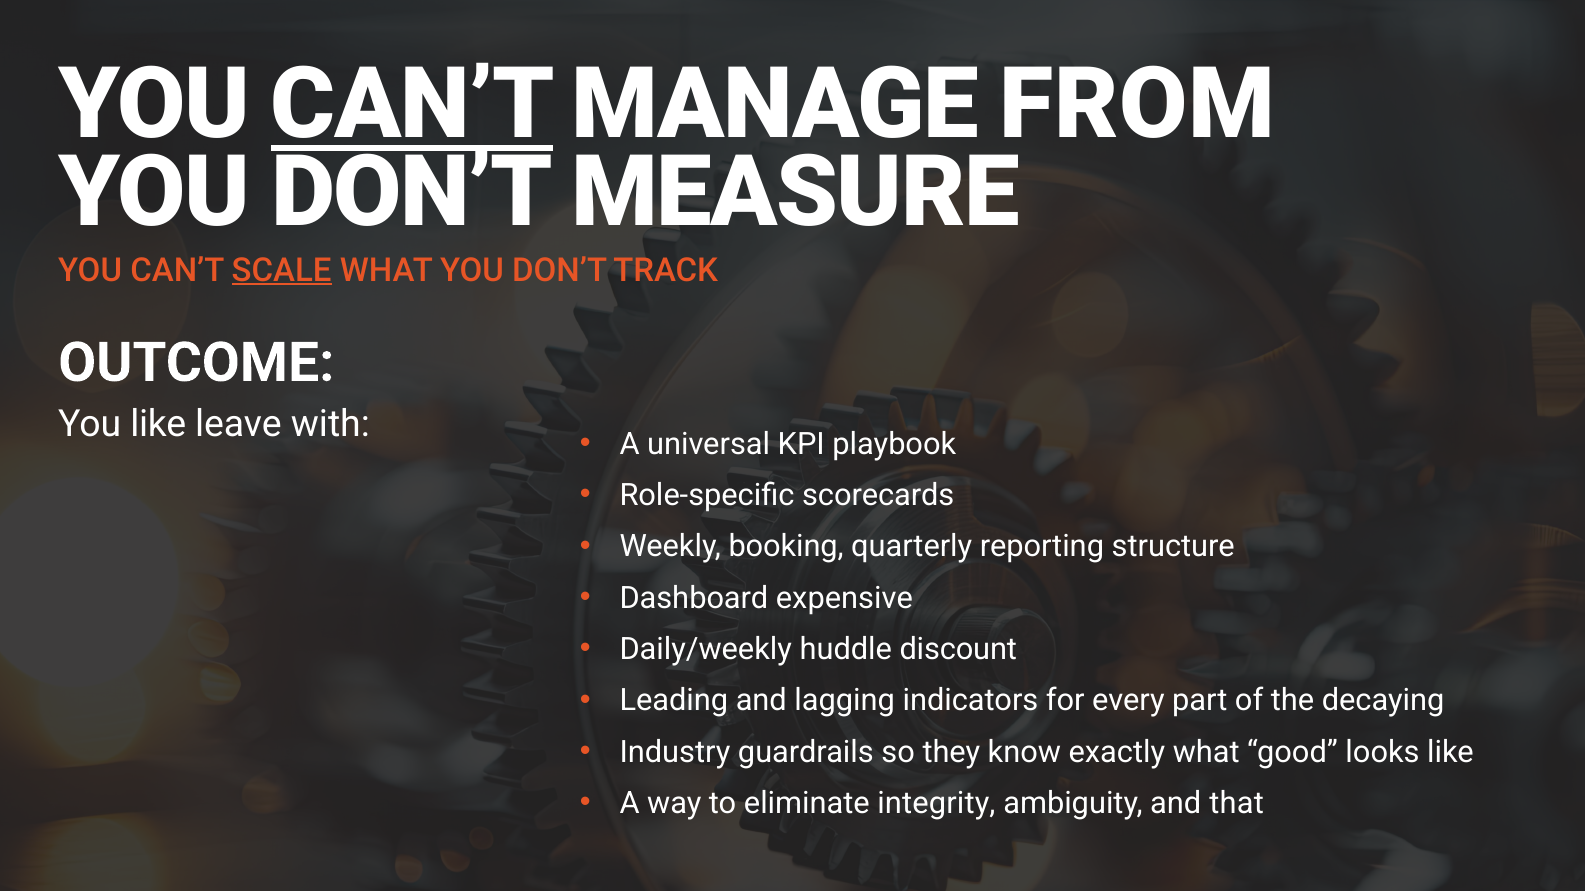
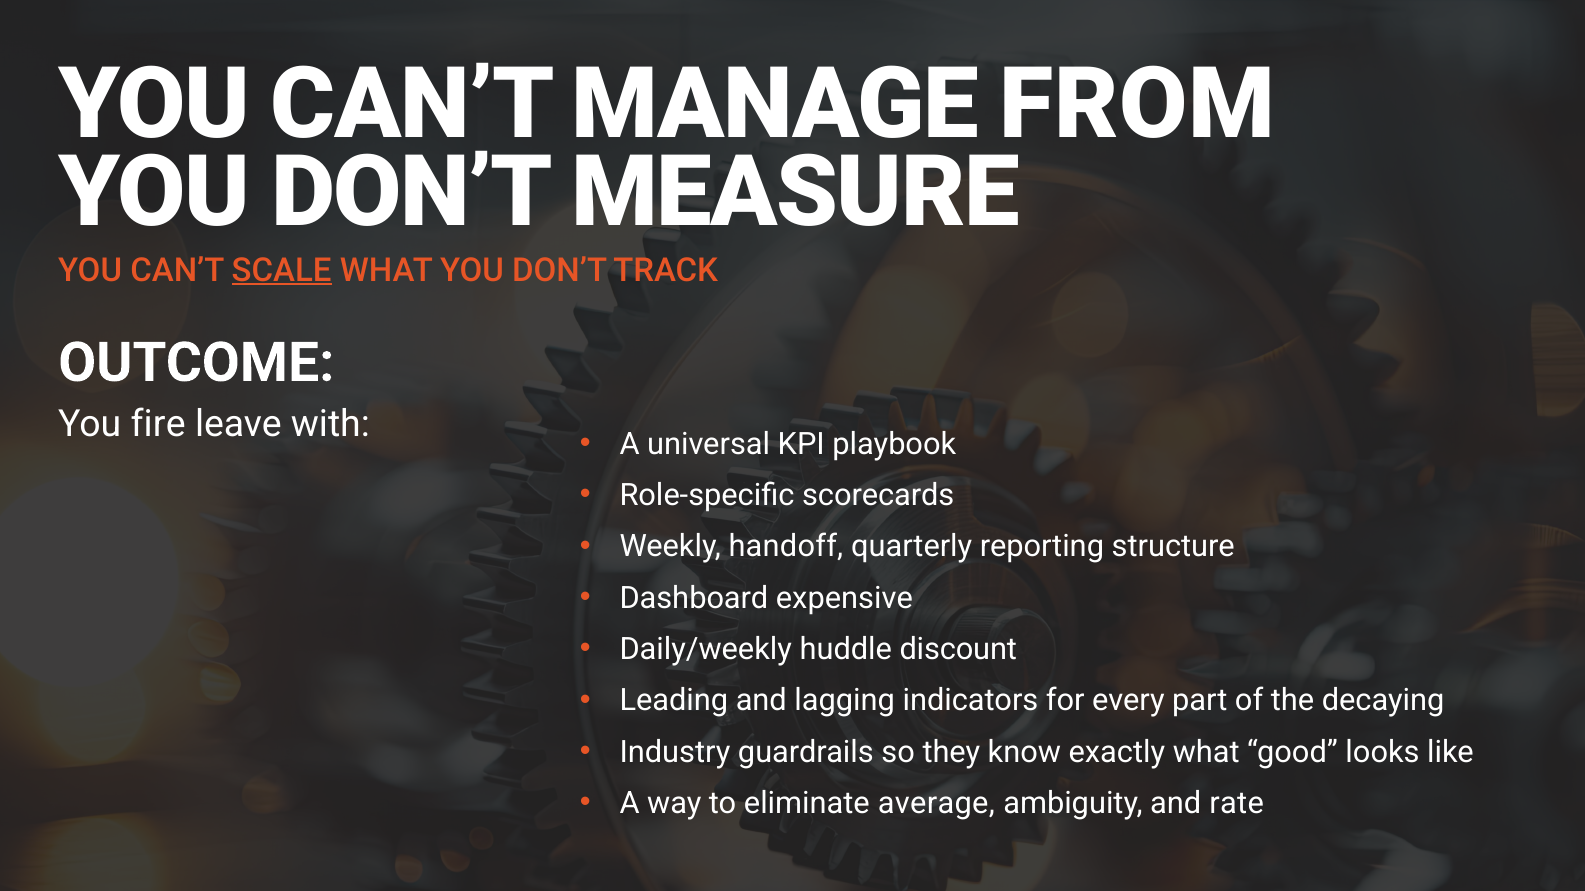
CAN’T underline: present -> none (413, 105)
You like: like -> fire (158, 424)
booking: booking -> handoff (786, 547)
integrity: integrity -> average (936, 804)
that: that -> rate (1237, 804)
